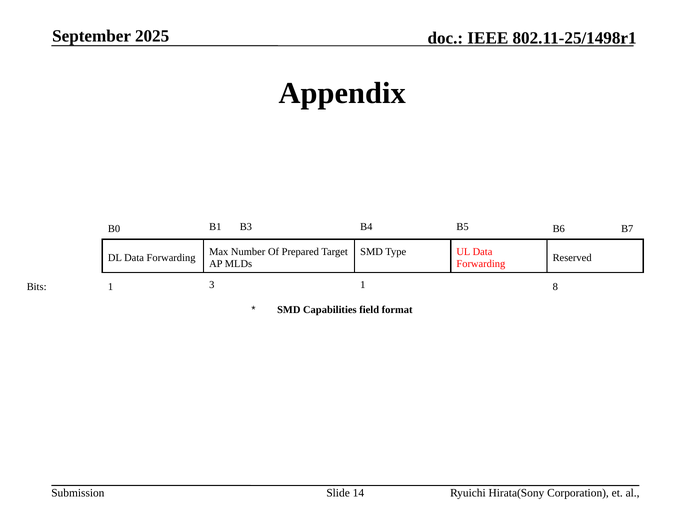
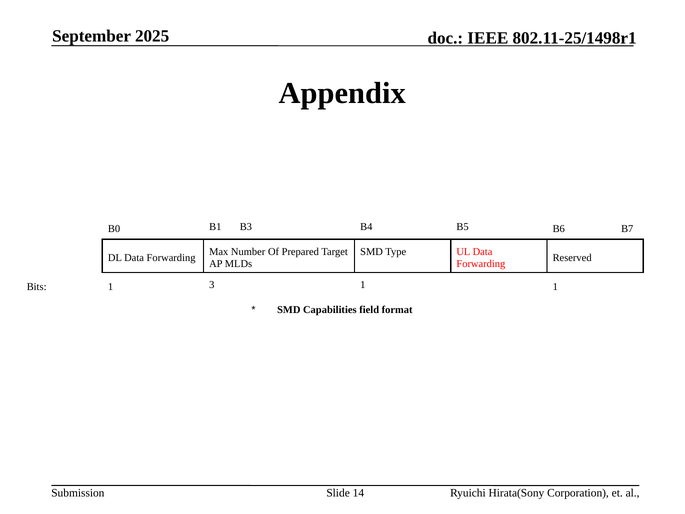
1 8: 8 -> 1 (555, 287)
